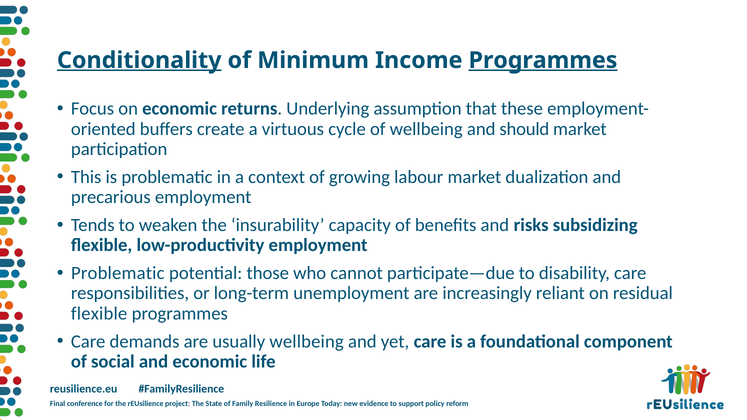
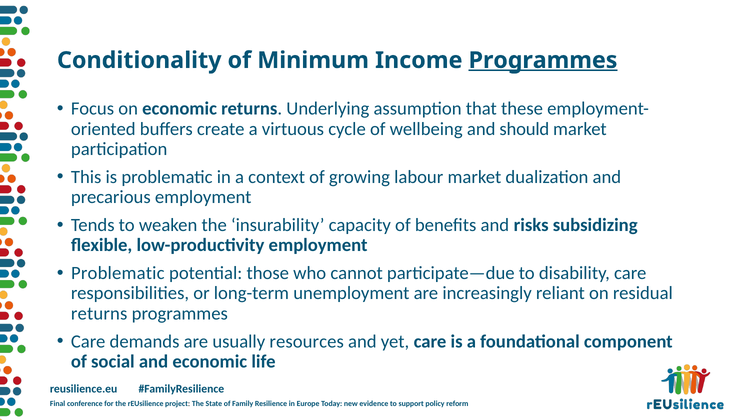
Conditionality underline: present -> none (139, 60)
flexible: flexible -> returns (99, 314)
usually wellbeing: wellbeing -> resources (307, 342)
